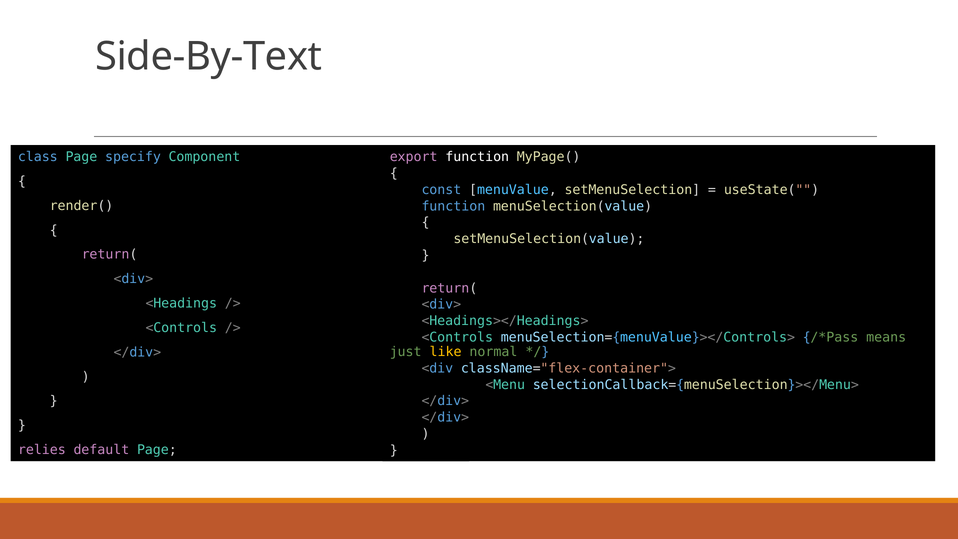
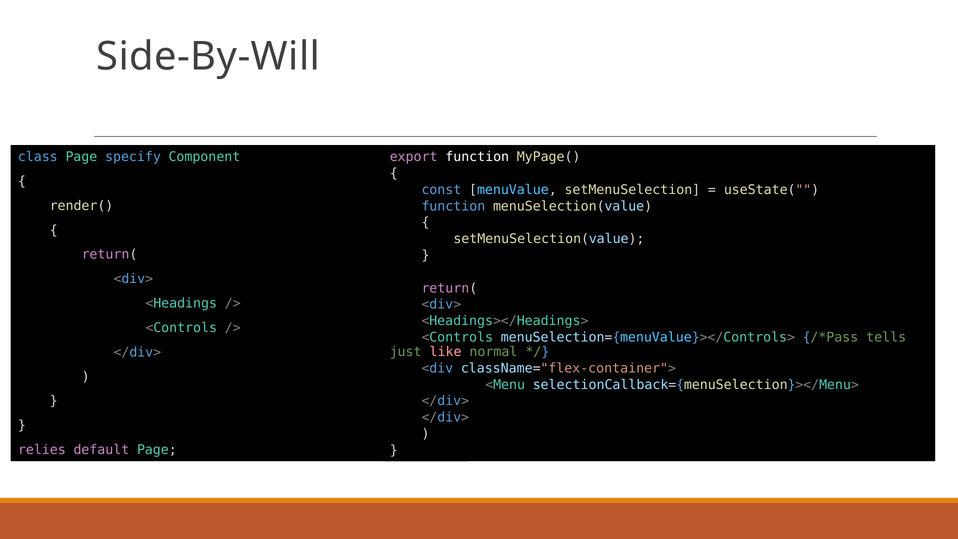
Side-By-Text: Side-By-Text -> Side-By-Will (208, 57)
means: means -> tells (886, 337)
like colour: yellow -> pink (446, 352)
